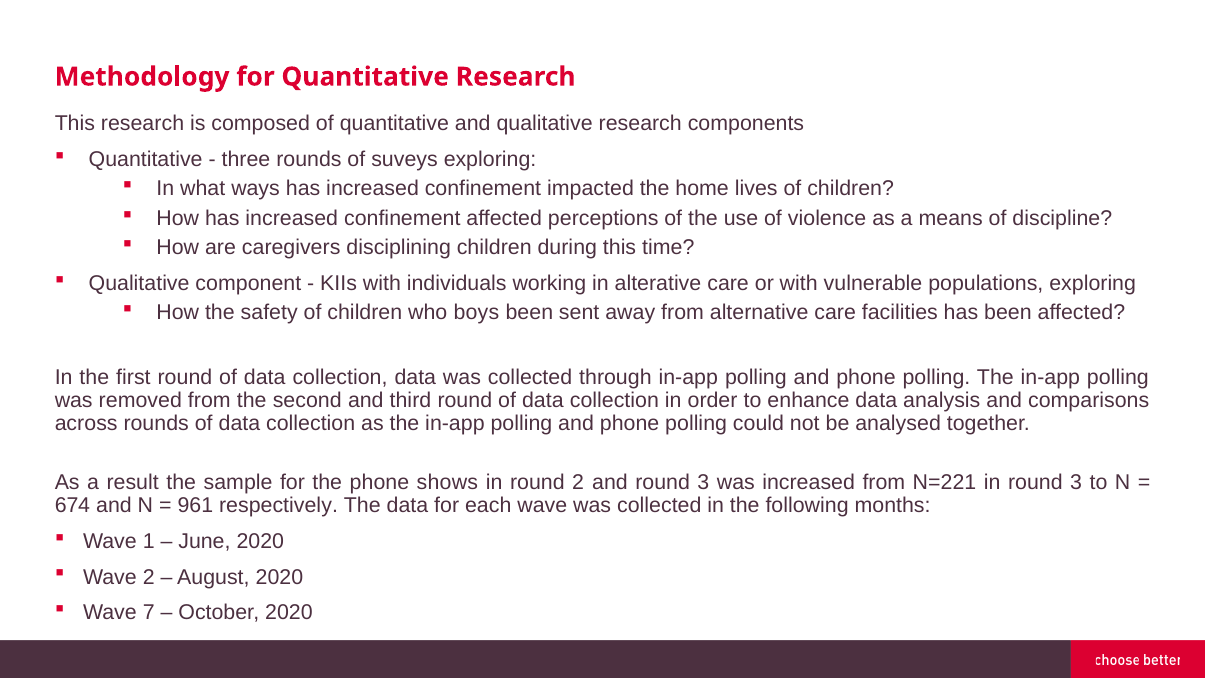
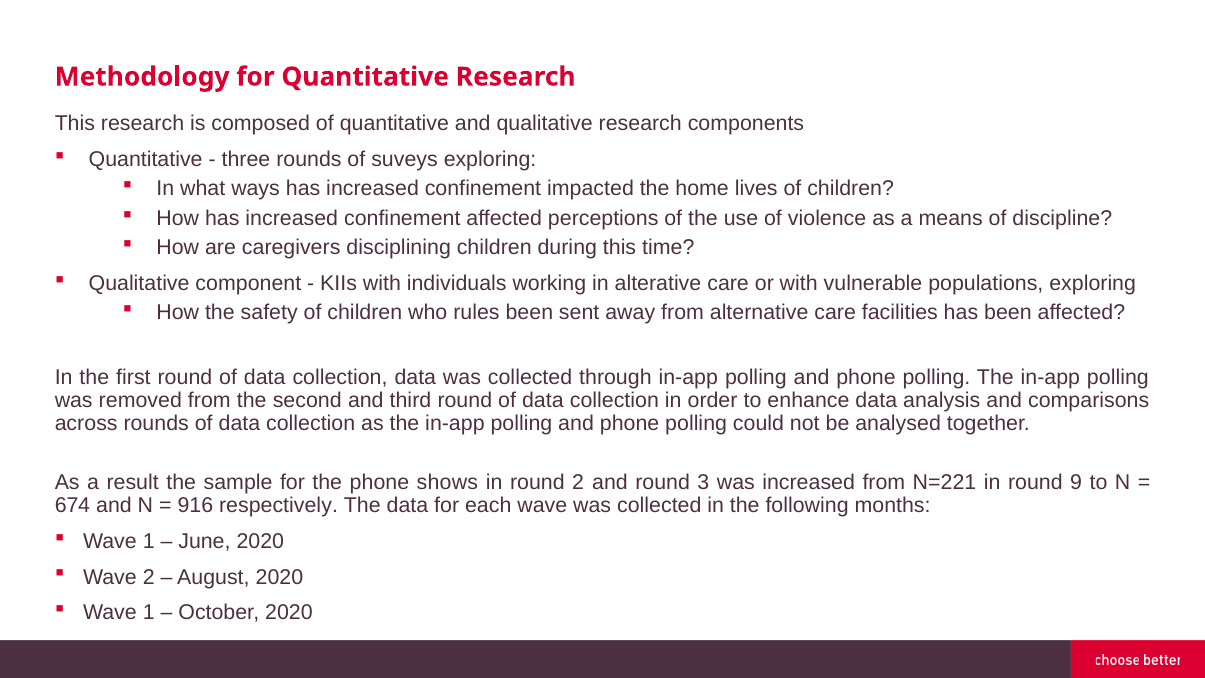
boys: boys -> rules (477, 313)
in round 3: 3 -> 9 (1076, 482)
961: 961 -> 916 (195, 506)
7: 7 -> 1 (149, 613)
